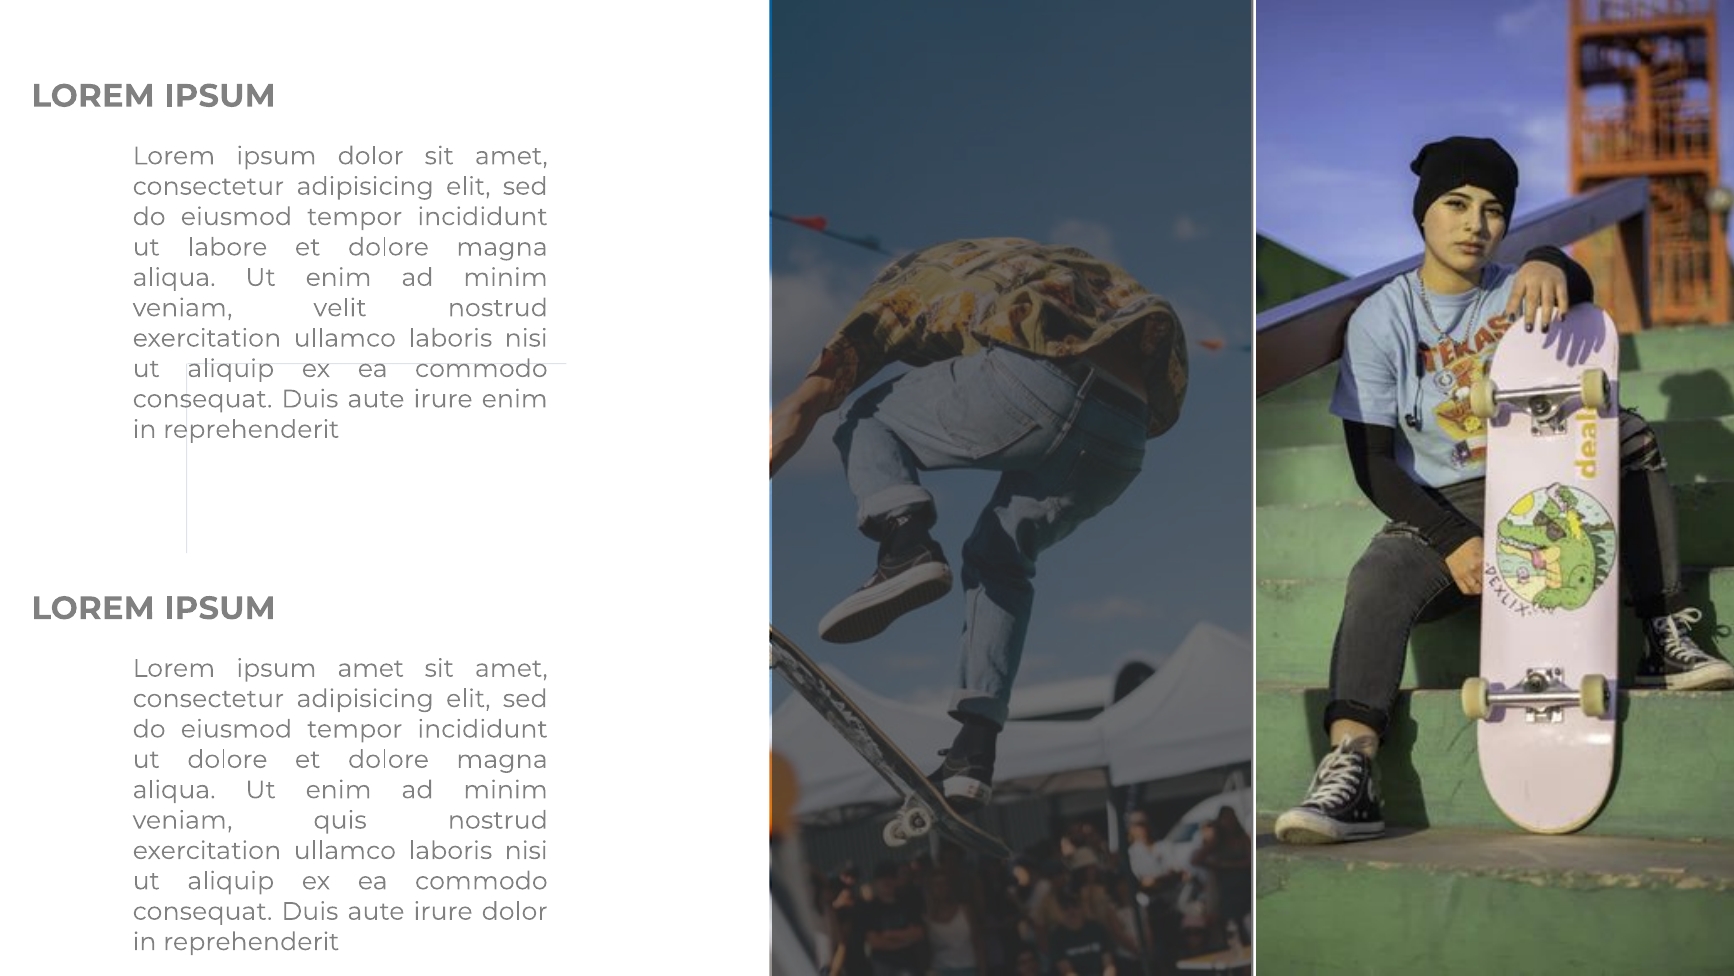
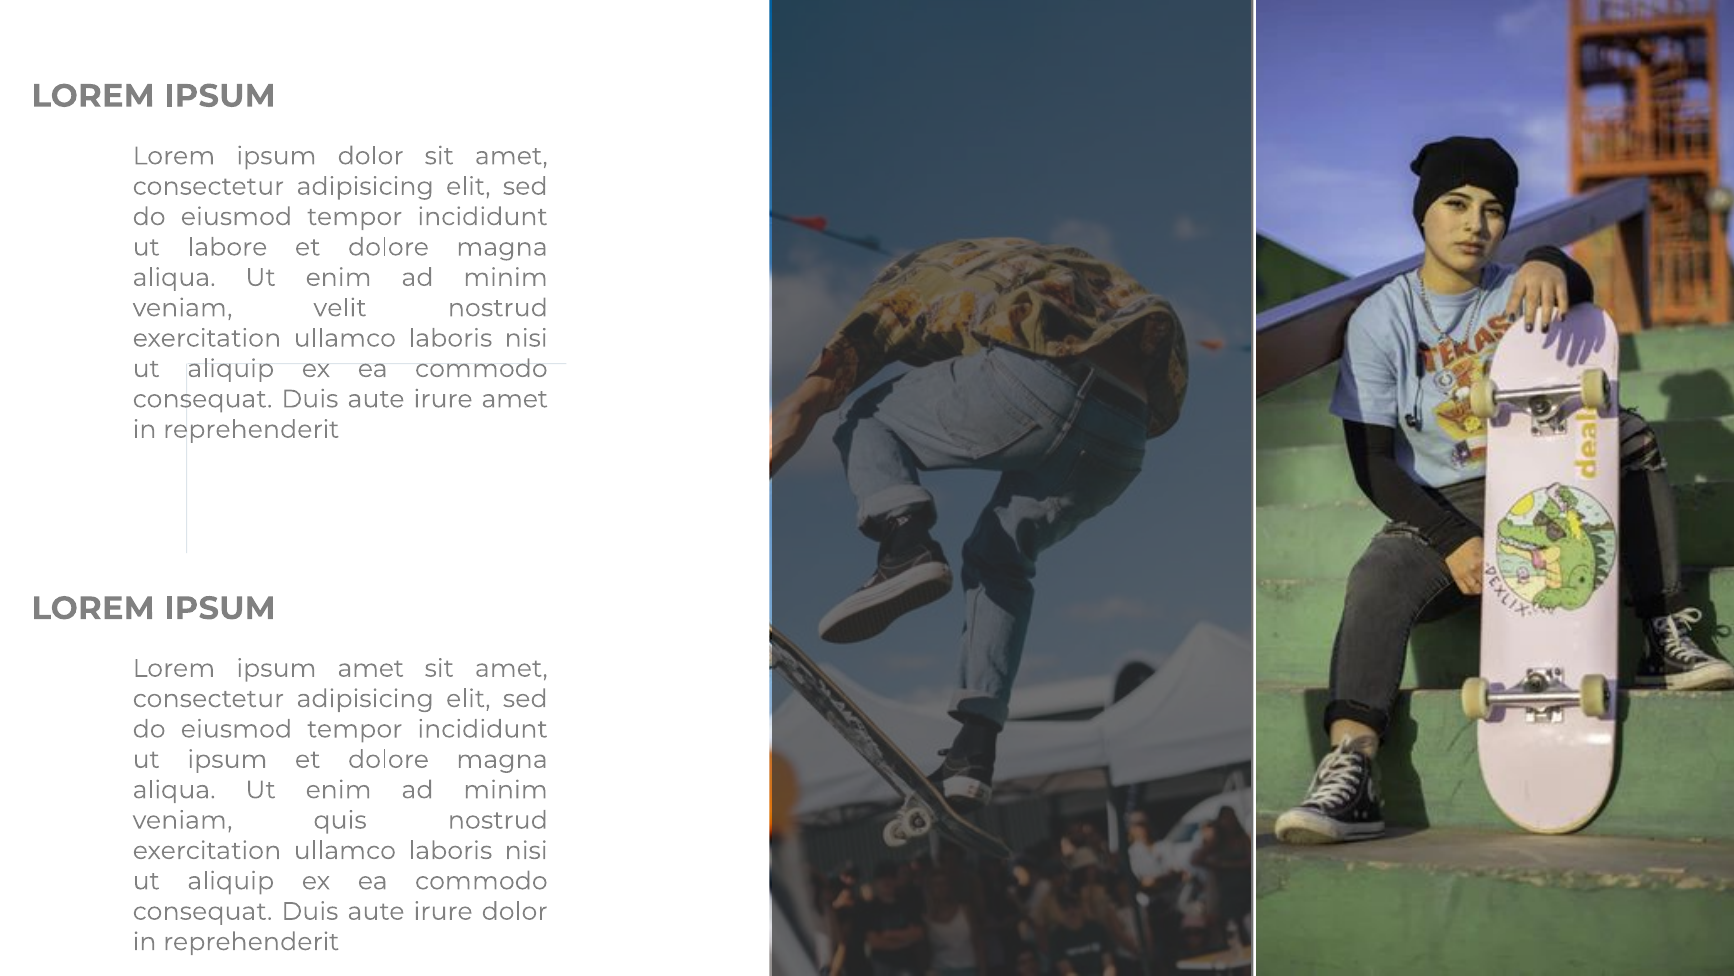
irure enim: enim -> amet (515, 399)
ut dolore: dolore -> ipsum (227, 759)
